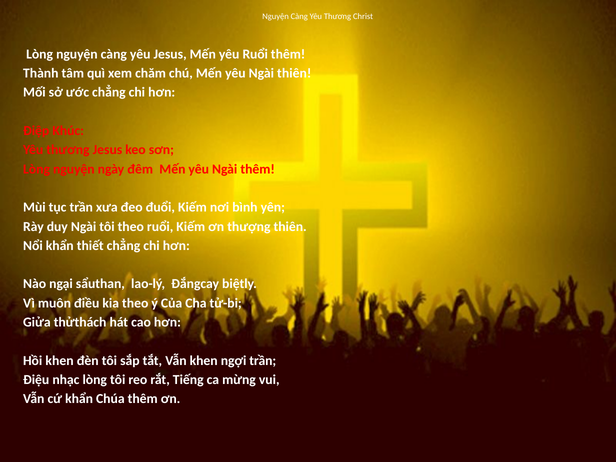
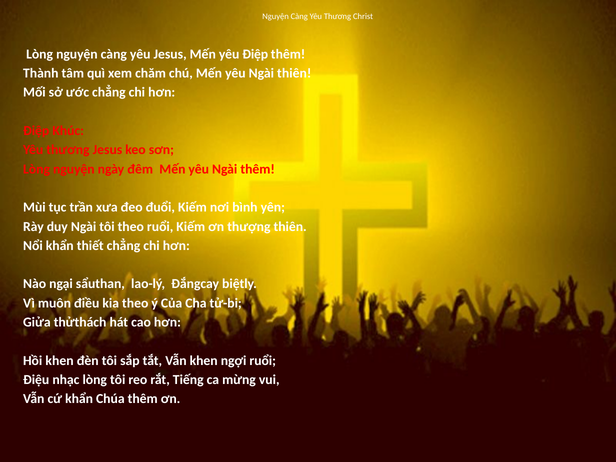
yêu Ruổi: Ruổi -> Điệp (255, 54)
ngợi trần: trần -> ruổi (263, 361)
